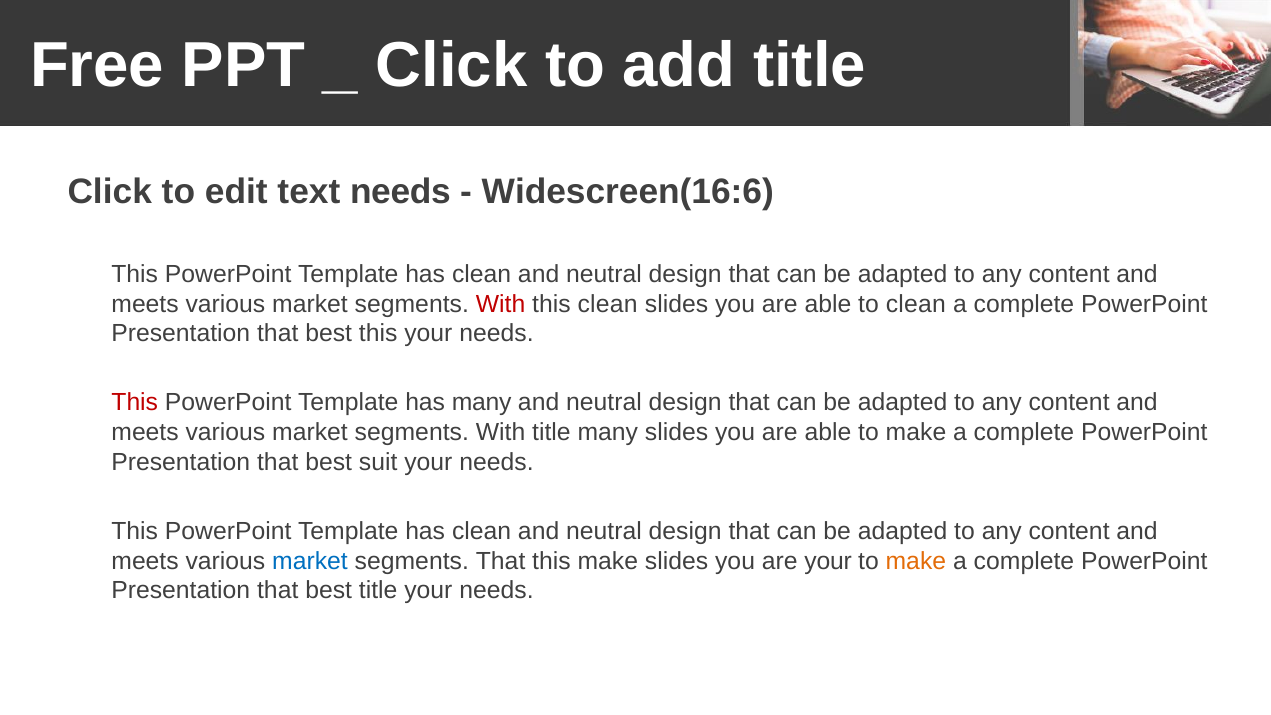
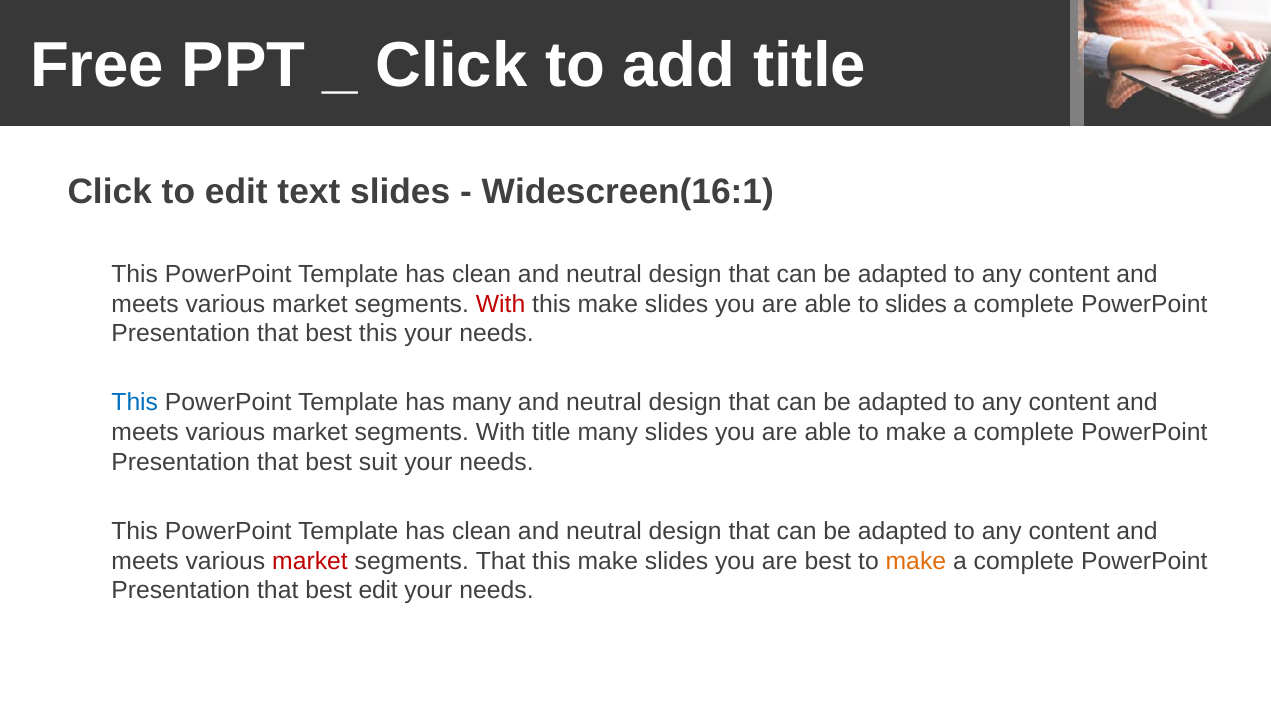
text needs: needs -> slides (400, 192)
Widescreen(16:6: Widescreen(16:6 -> Widescreen(16:1 (628, 192)
clean: clean -> make (608, 304)
to clean: clean -> slides (916, 304)
This colour: red -> blue (135, 403)
market colour: blue -> red (310, 561)
are your: your -> best (828, 561)
best title: title -> edit (378, 591)
